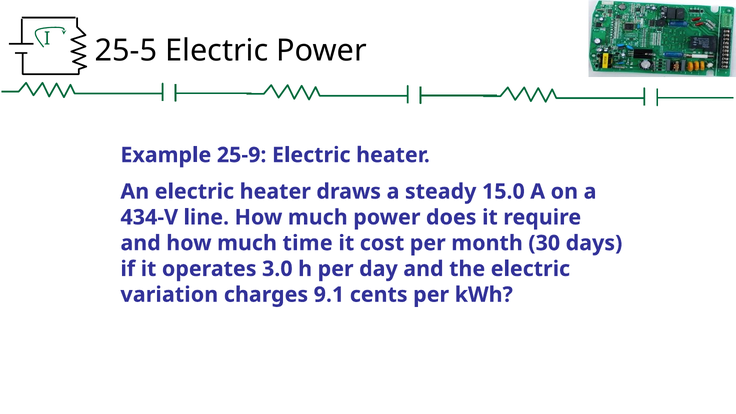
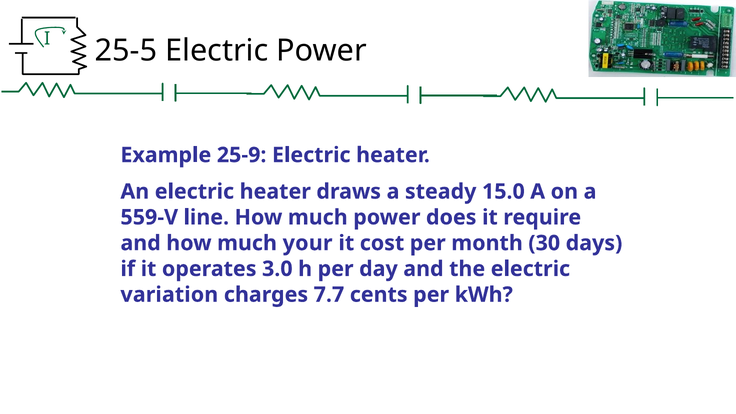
434-V: 434-V -> 559-V (149, 217)
time: time -> your (308, 243)
9.1: 9.1 -> 7.7 (329, 295)
